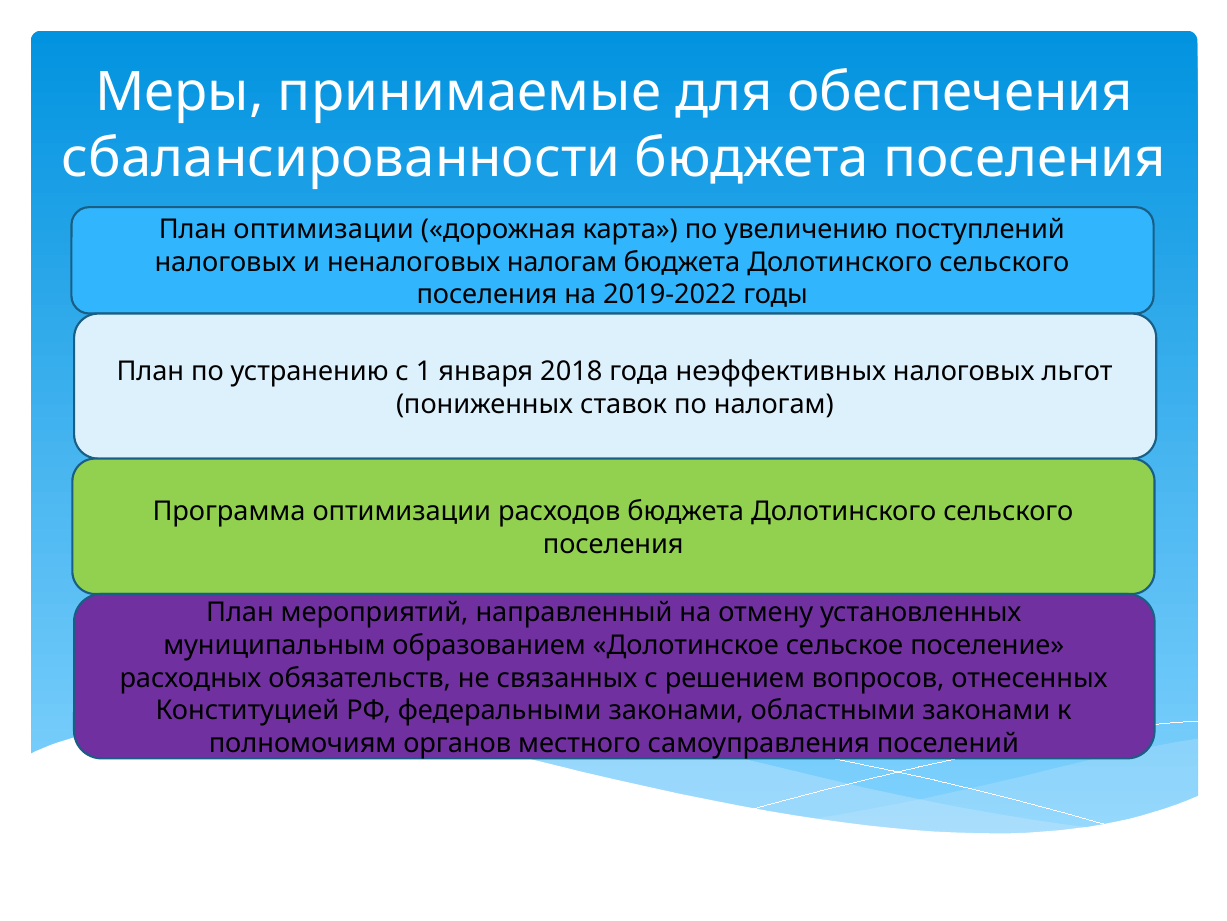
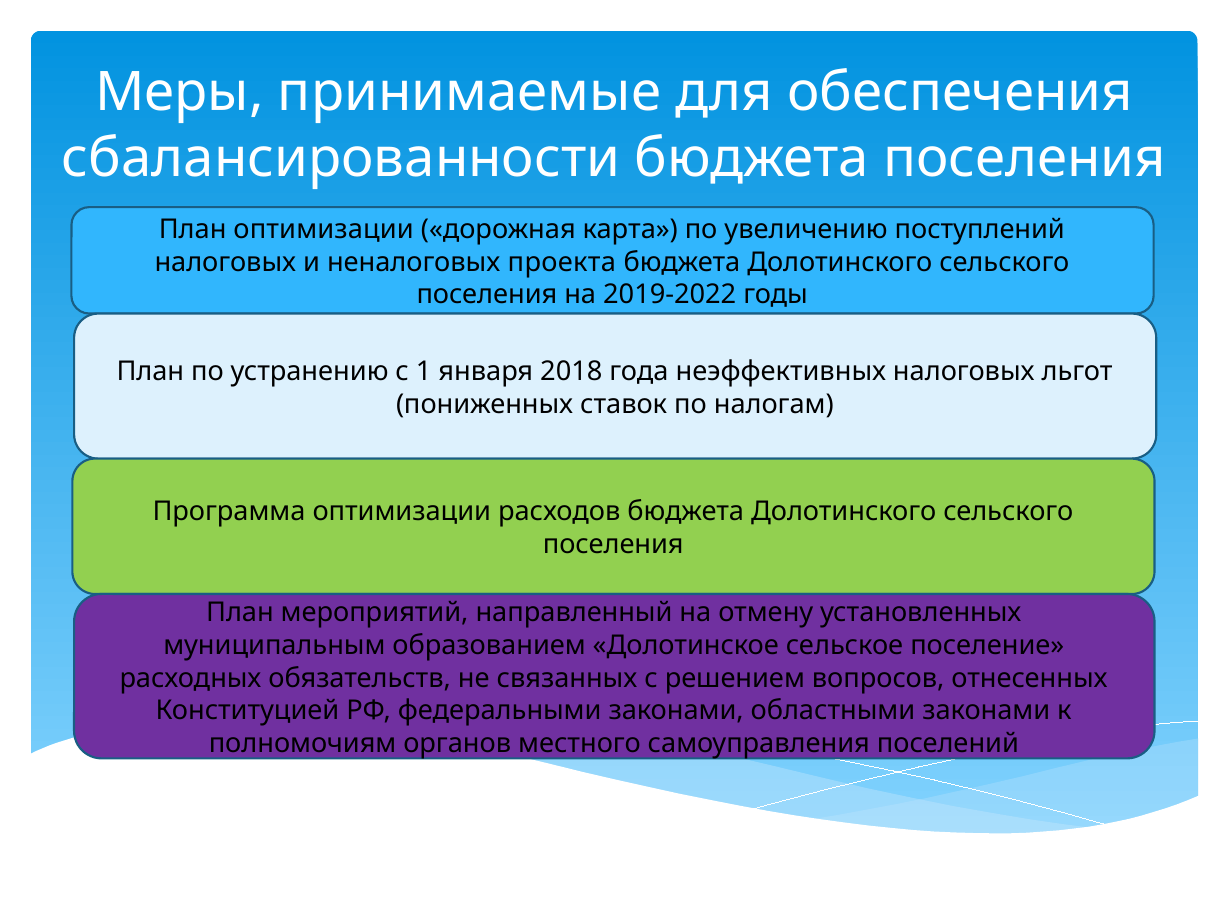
неналоговых налогам: налогам -> проекта (562, 262)
